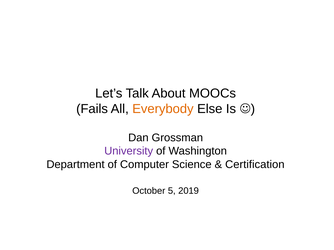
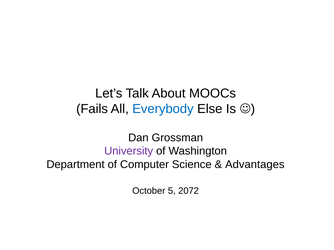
Everybody colour: orange -> blue (163, 109)
Certification: Certification -> Advantages (255, 165)
2019: 2019 -> 2072 (189, 191)
